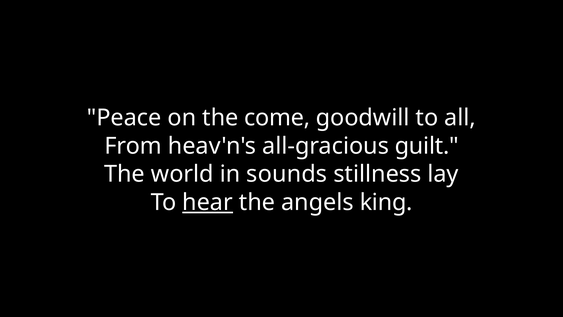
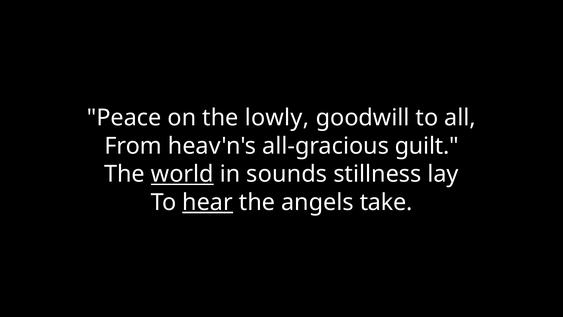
come: come -> lowly (277, 118)
world underline: none -> present (182, 174)
king: king -> take (386, 202)
